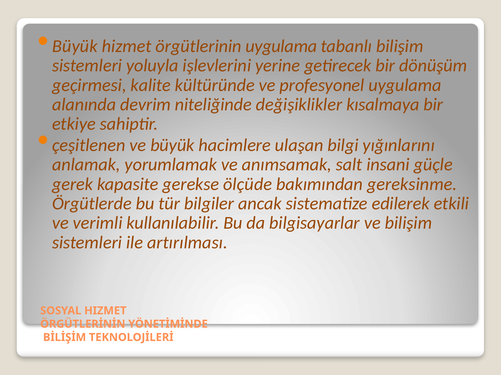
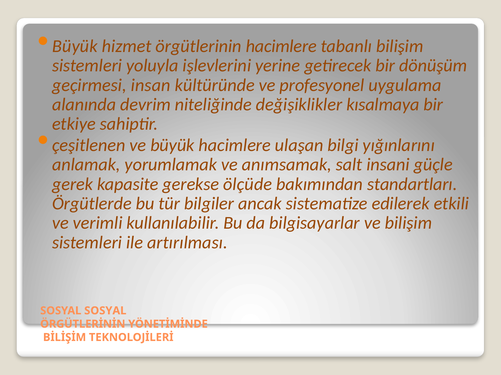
örgütlerinin uygulama: uygulama -> hacimlere (281, 46)
kalite: kalite -> insan (151, 85)
gereksinme: gereksinme -> standartları (412, 184)
SOSYAL HIZMET: HIZMET -> SOSYAL (105, 311)
